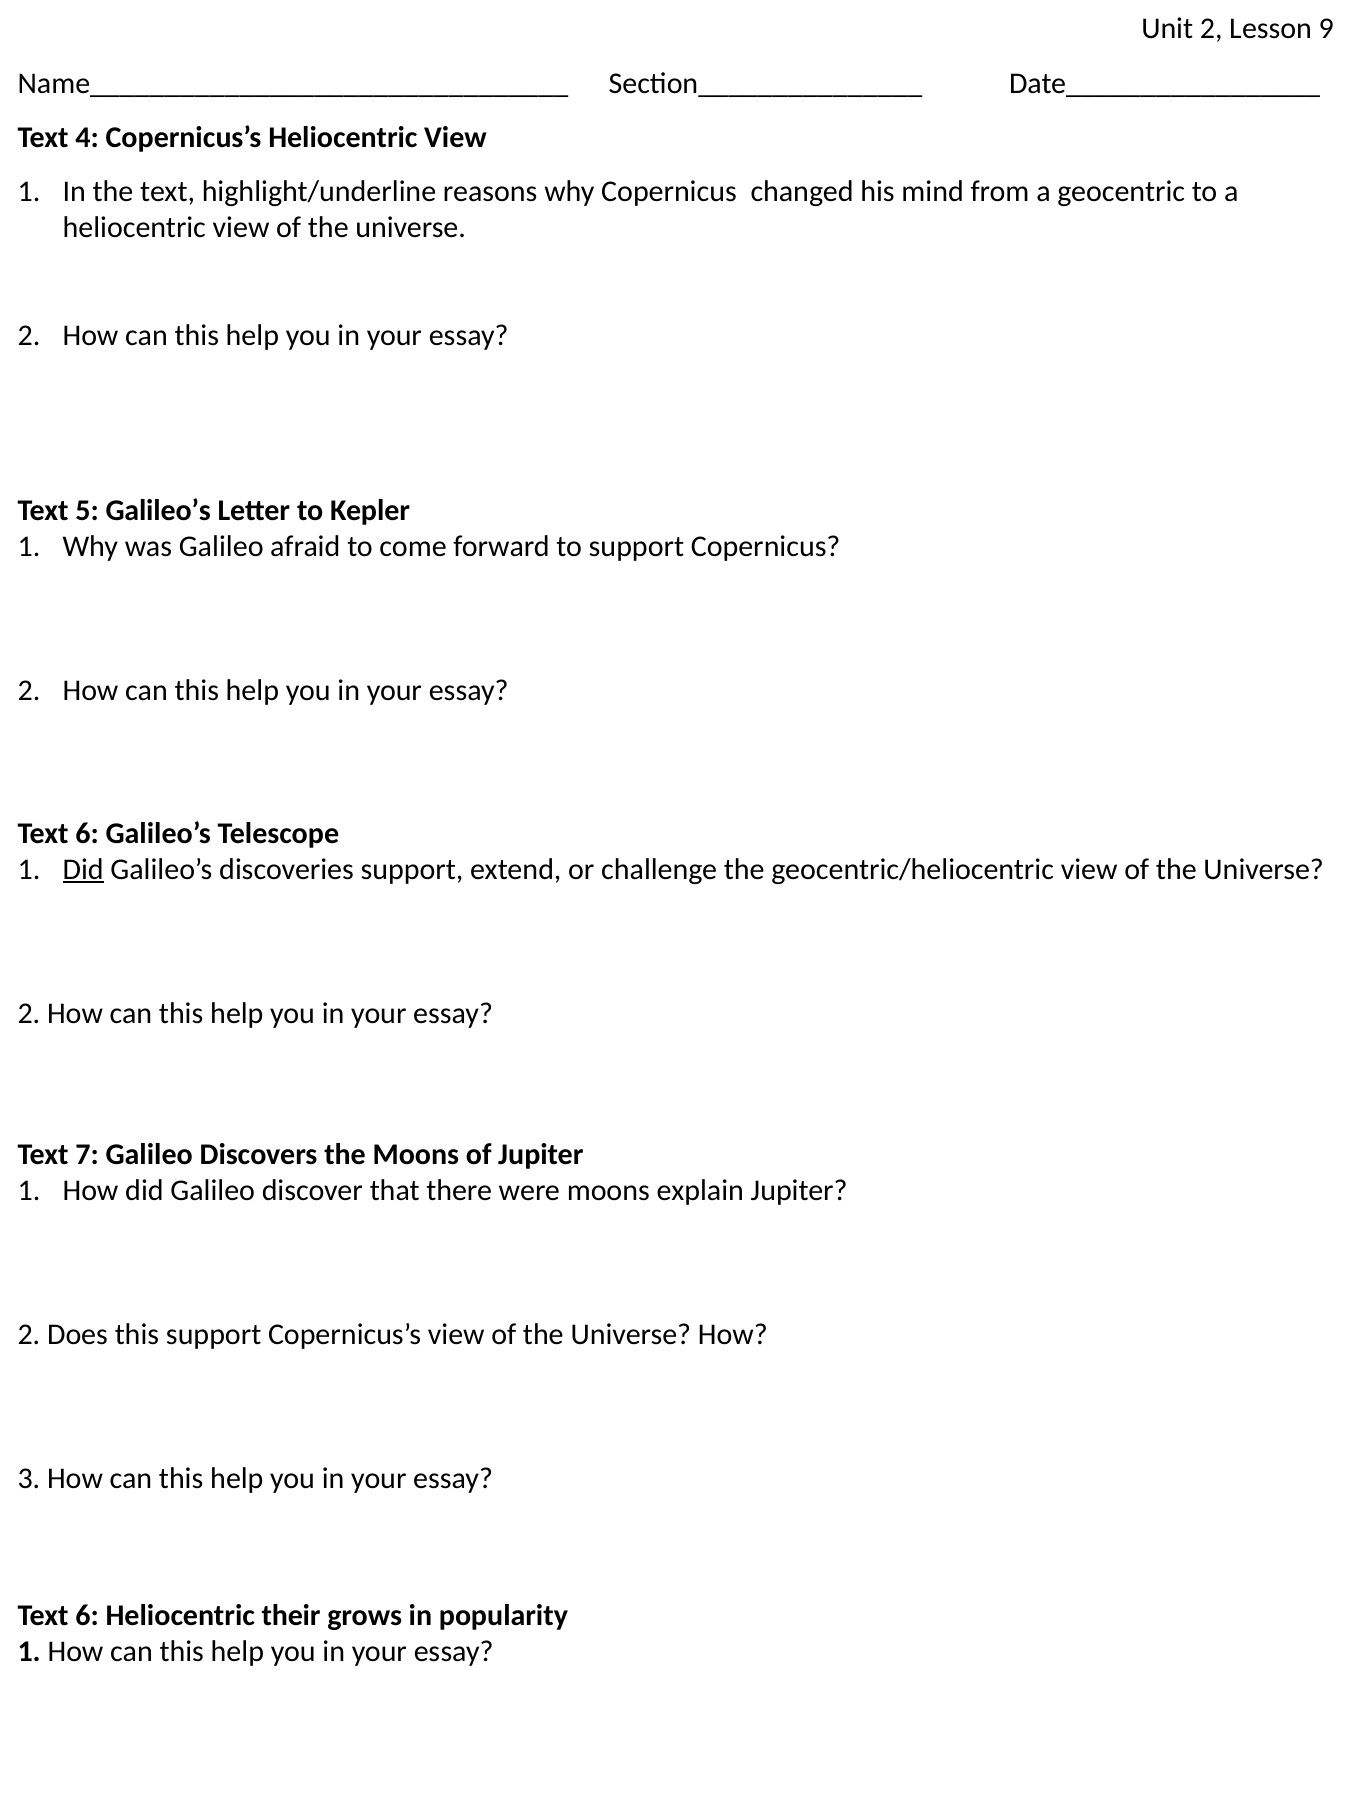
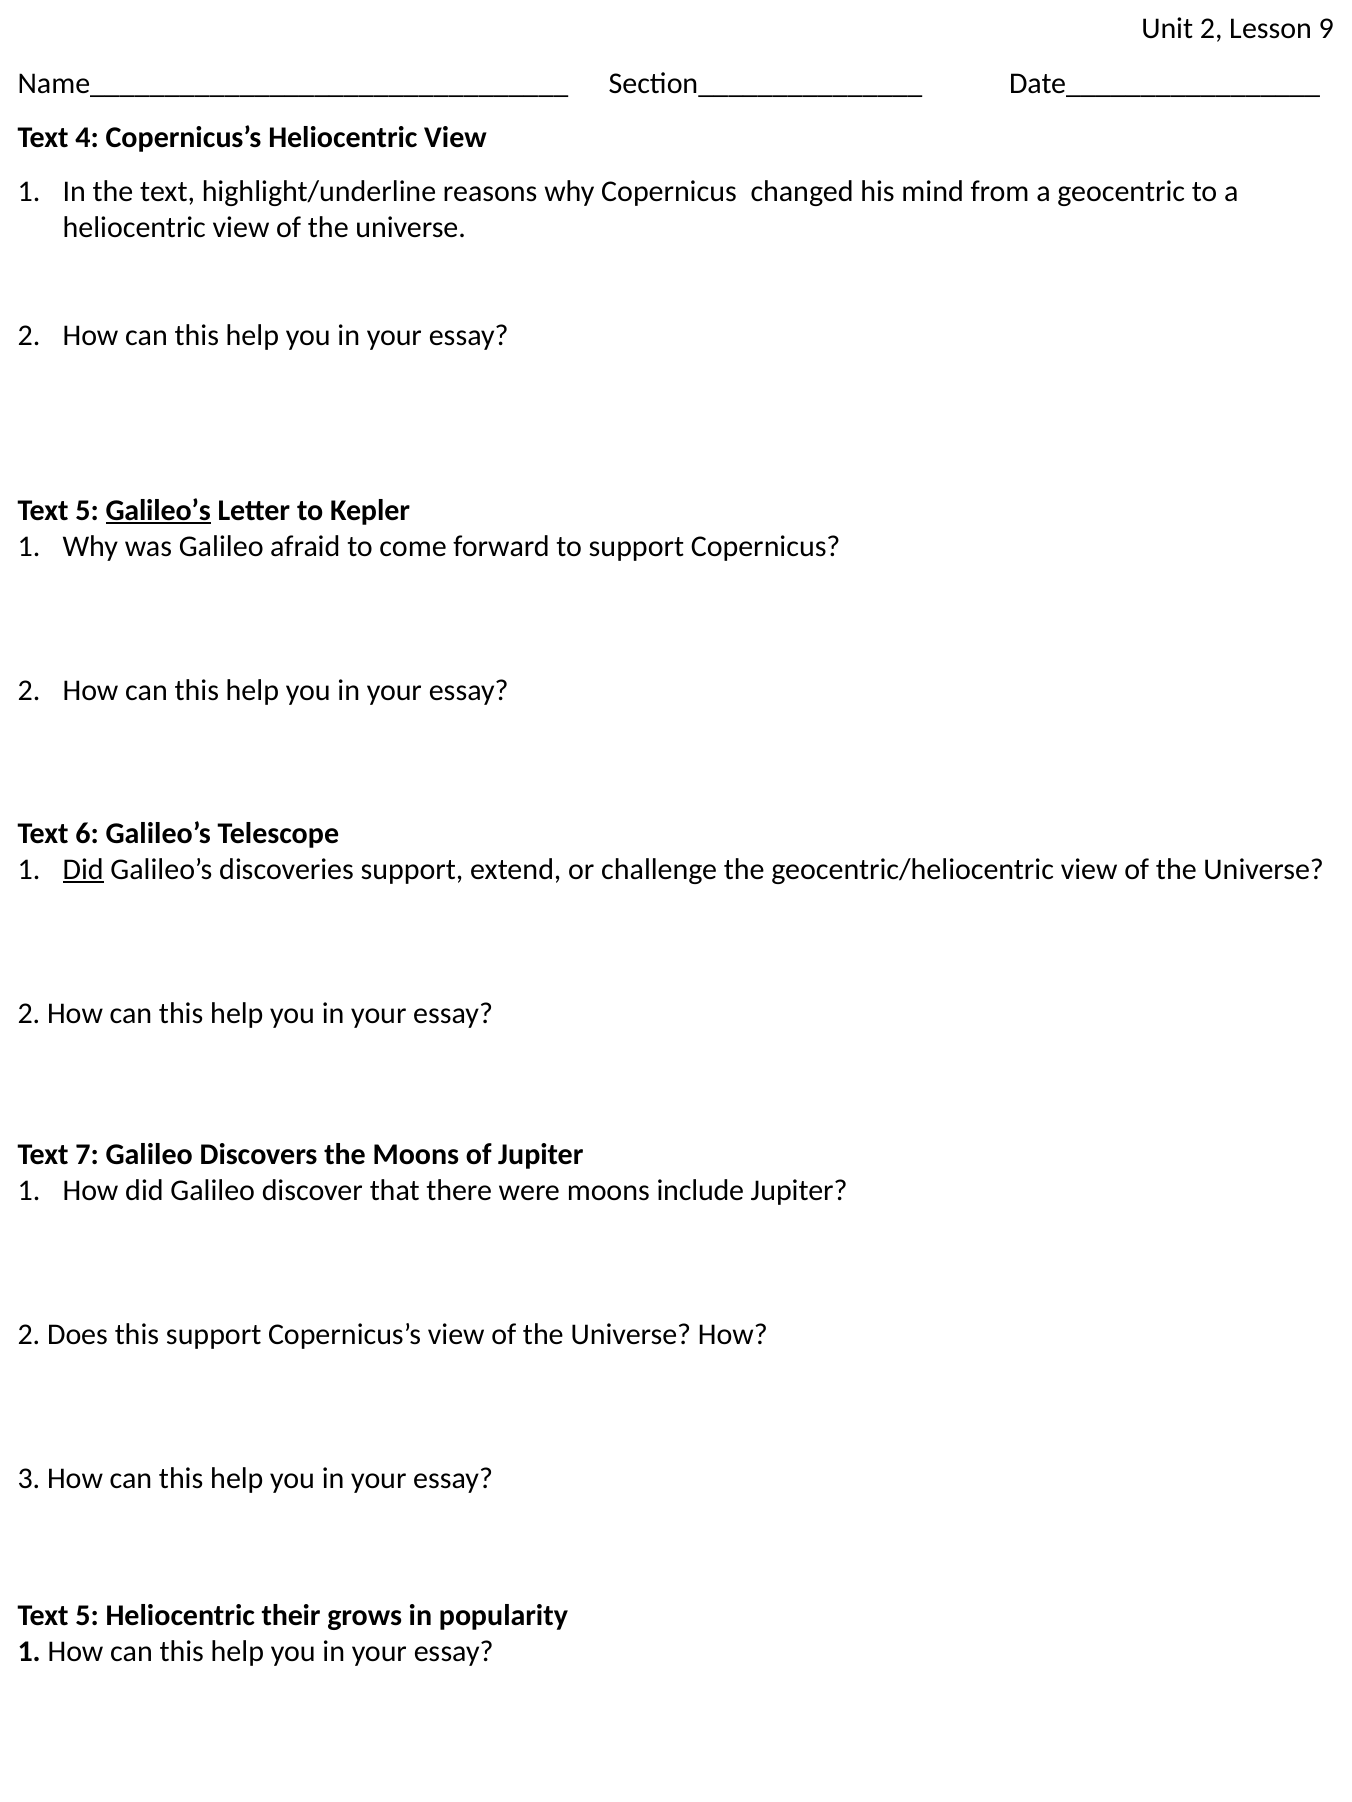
Galileo’s underline: none -> present (158, 510)
explain: explain -> include (700, 1191)
6: 6 -> 5 (87, 1616)
